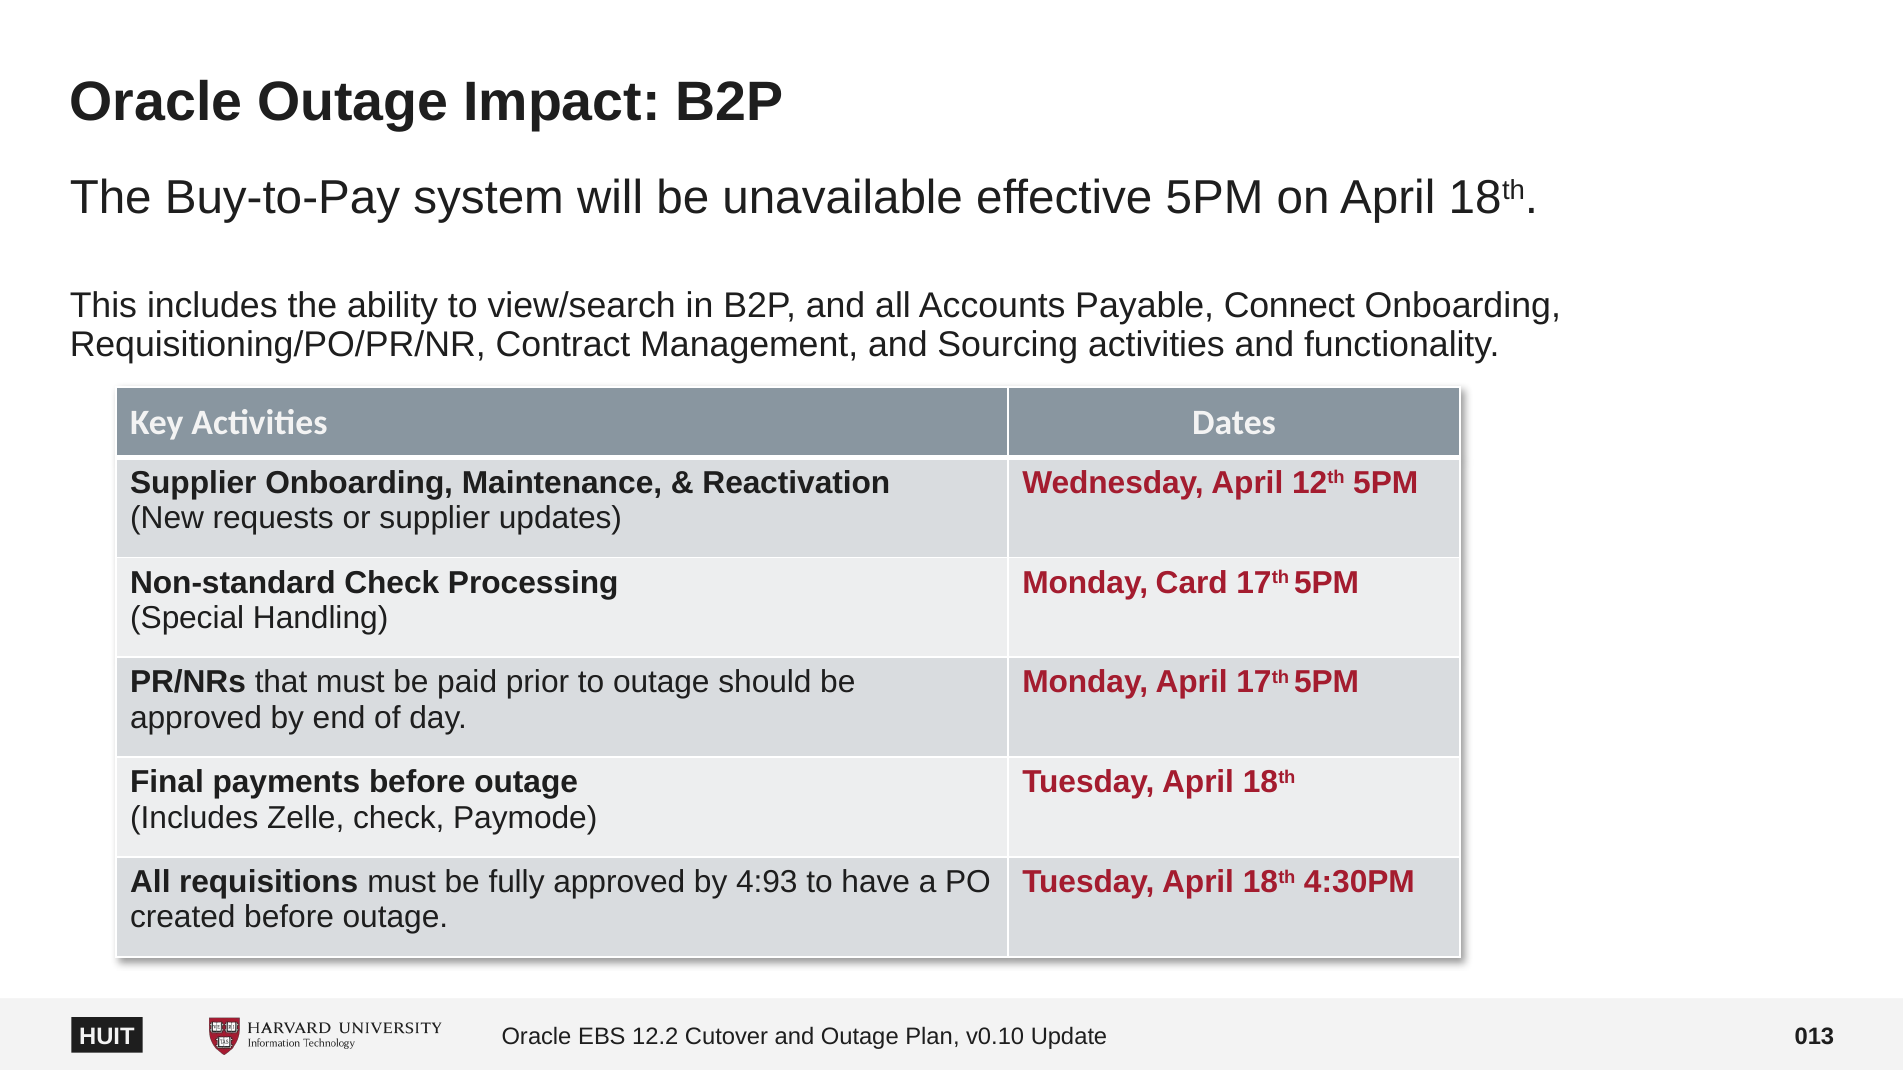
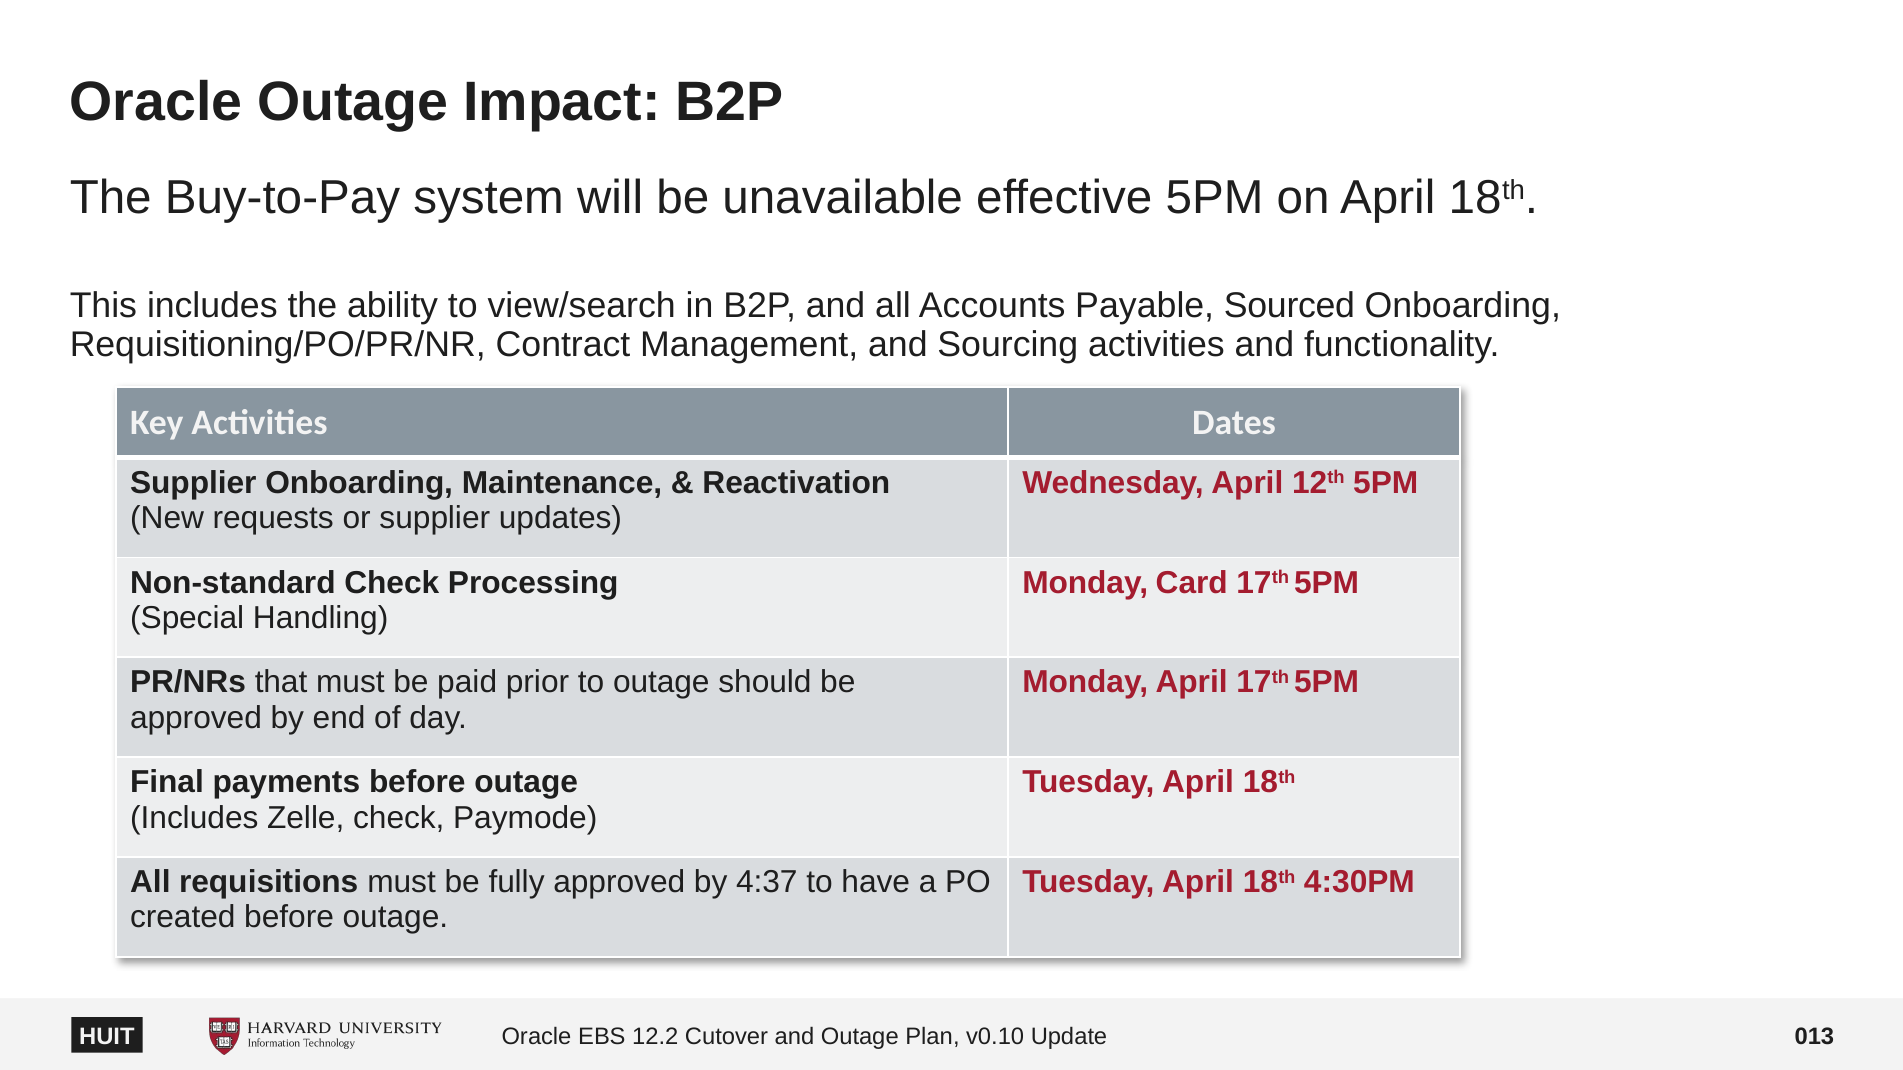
Connect: Connect -> Sourced (1290, 306)
4:93: 4:93 -> 4:37 (767, 883)
